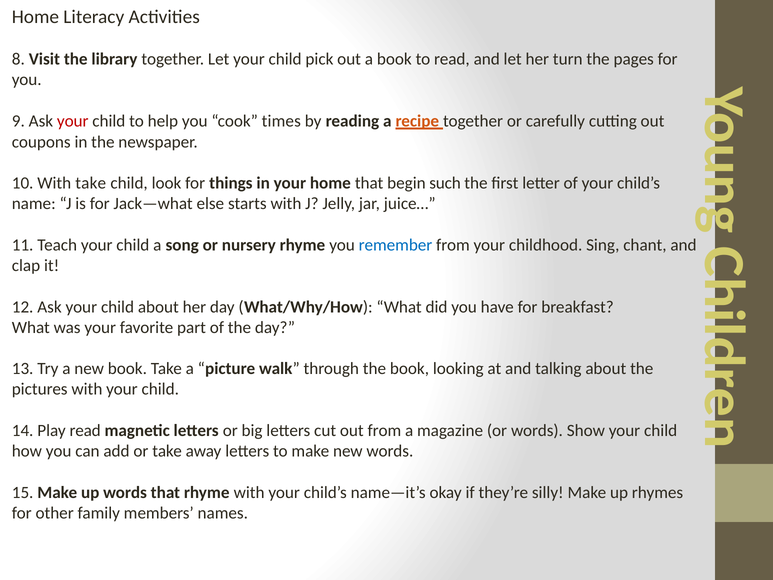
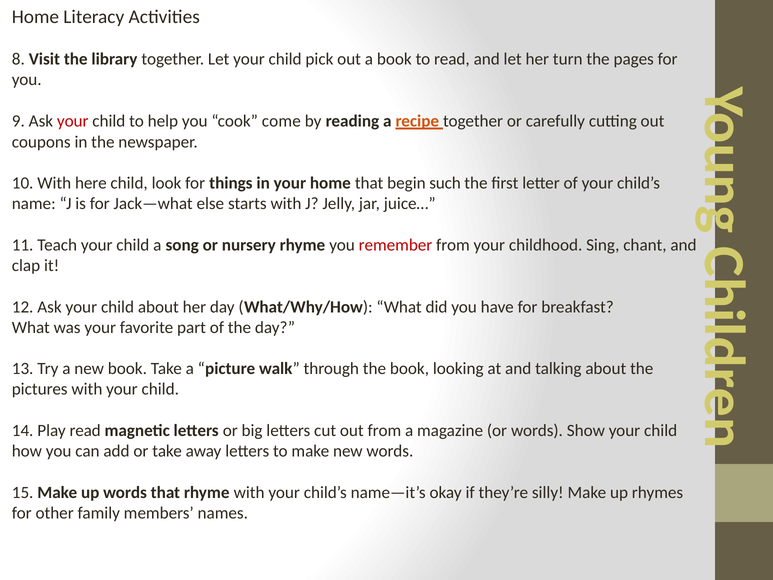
times: times -> come (281, 121)
With take: take -> here (91, 183)
remember colour: blue -> red (395, 245)
